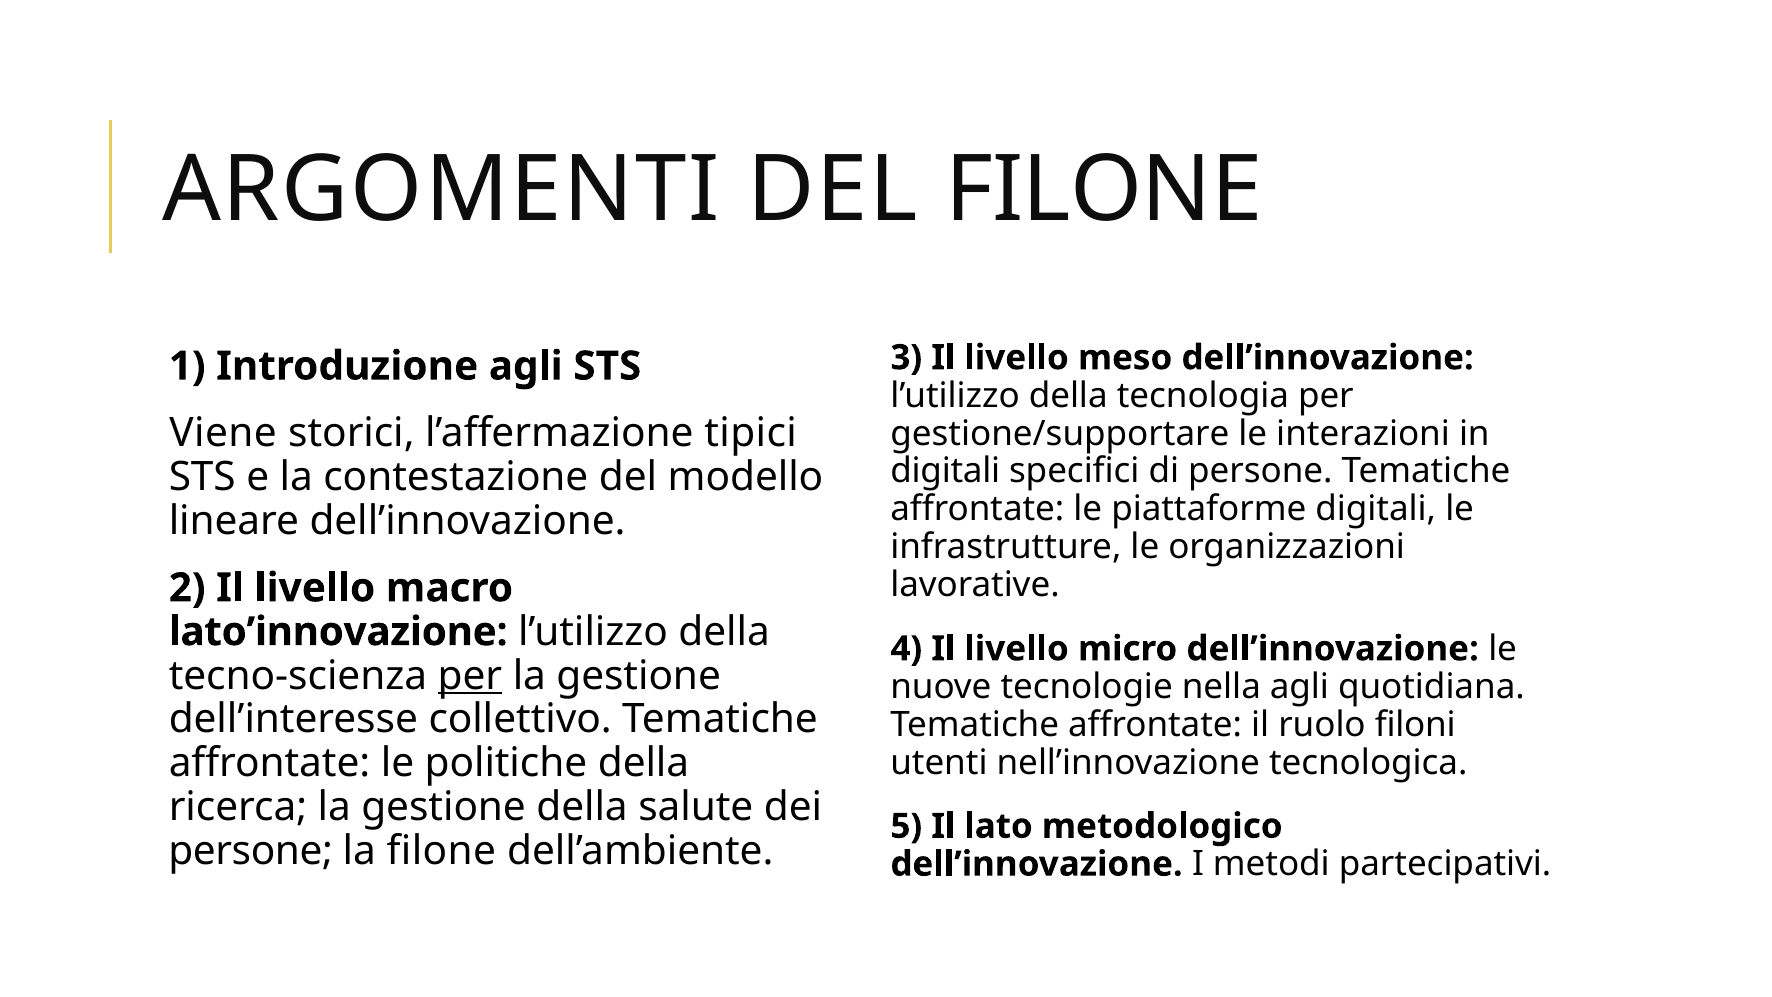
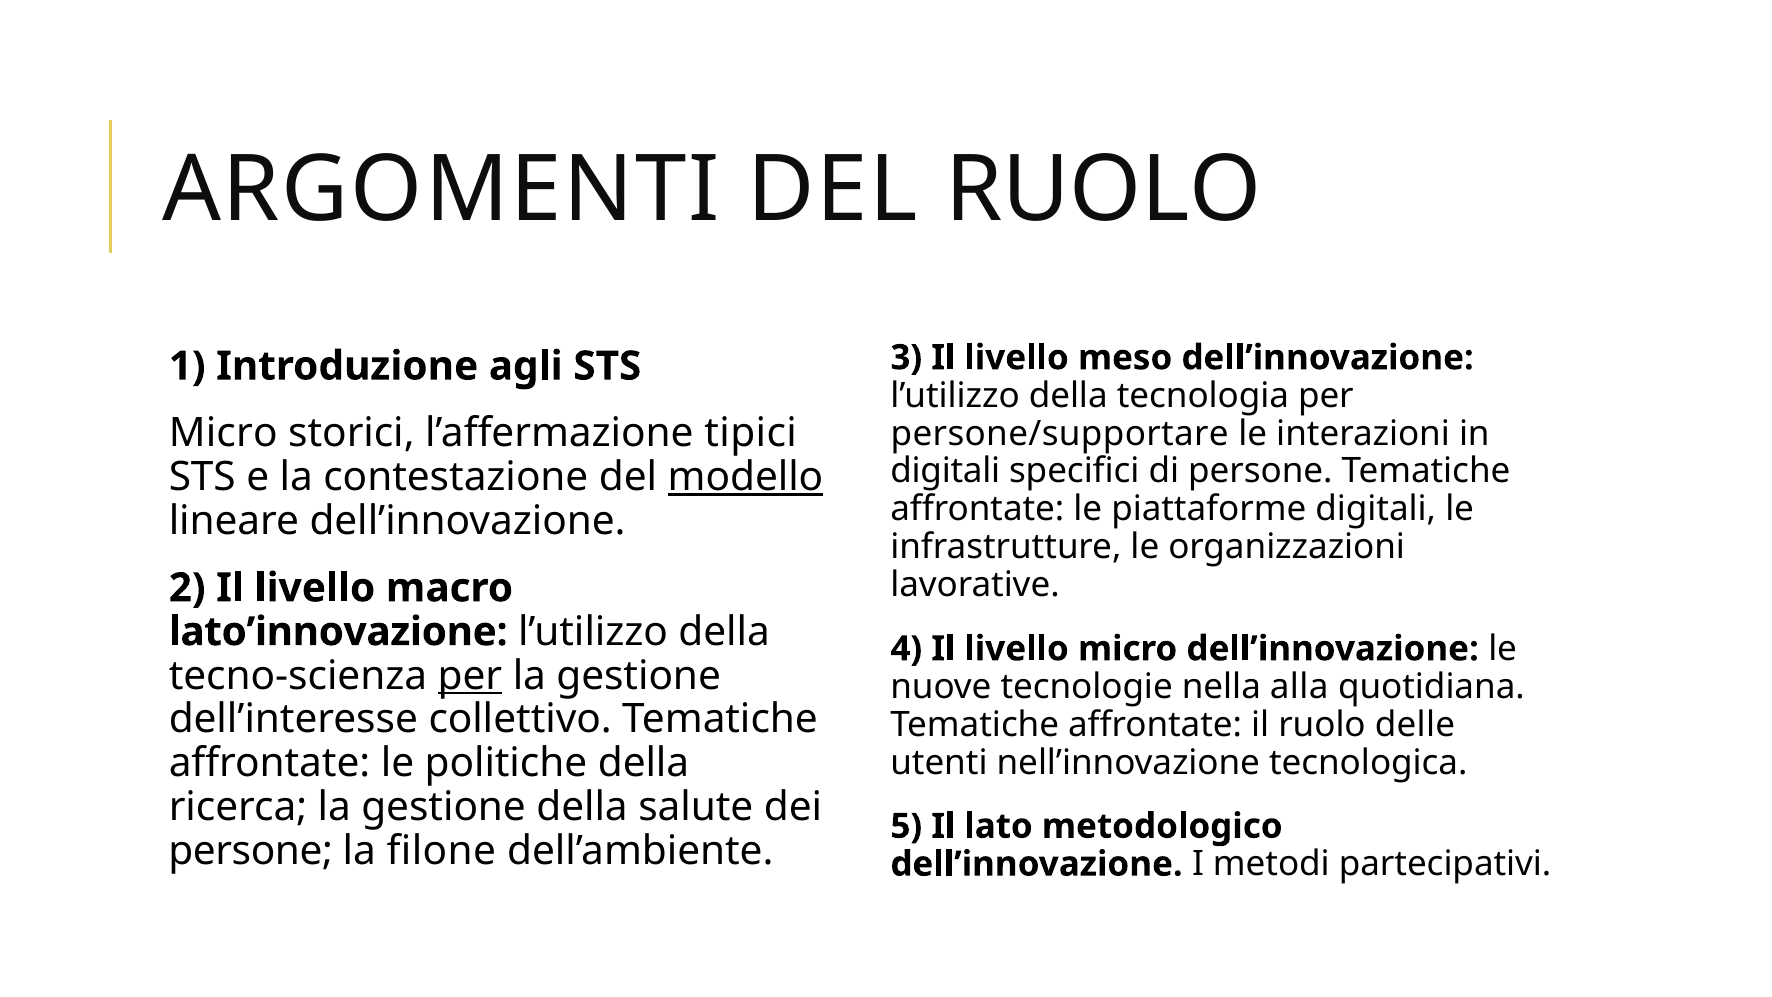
DEL FILONE: FILONE -> RUOLO (1104, 190)
Viene: Viene -> Micro (223, 433)
gestione/supportare: gestione/supportare -> persone/supportare (1060, 433)
modello underline: none -> present (745, 477)
nella agli: agli -> alla (1299, 687)
filoni: filoni -> delle (1415, 724)
